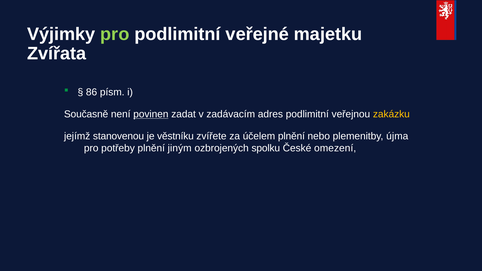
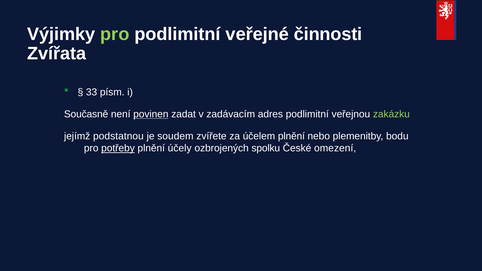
majetku: majetku -> činnosti (328, 34)
86: 86 -> 33 (92, 92)
zakázku colour: yellow -> light green (391, 114)
stanovenou: stanovenou -> podstatnou (118, 136)
věstníku: věstníku -> soudem (175, 136)
újma: újma -> bodu (397, 136)
potřeby underline: none -> present (118, 148)
jiným: jiným -> účely (180, 148)
